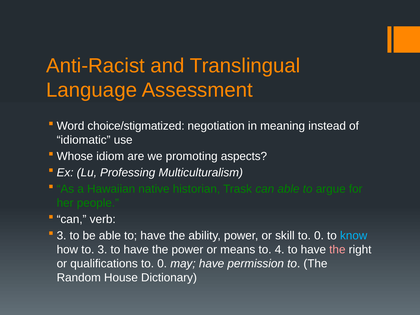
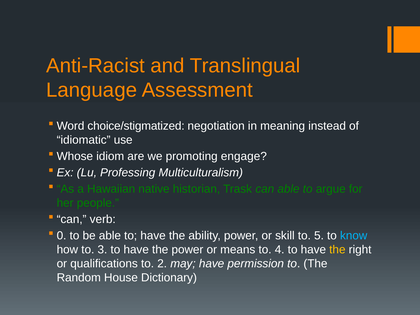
aspects: aspects -> engage (244, 156)
3: 3 -> 0 (62, 236)
skill to 0: 0 -> 5 (319, 236)
the colour: pink -> yellow (337, 250)
qualifications to 0: 0 -> 2 (162, 264)
